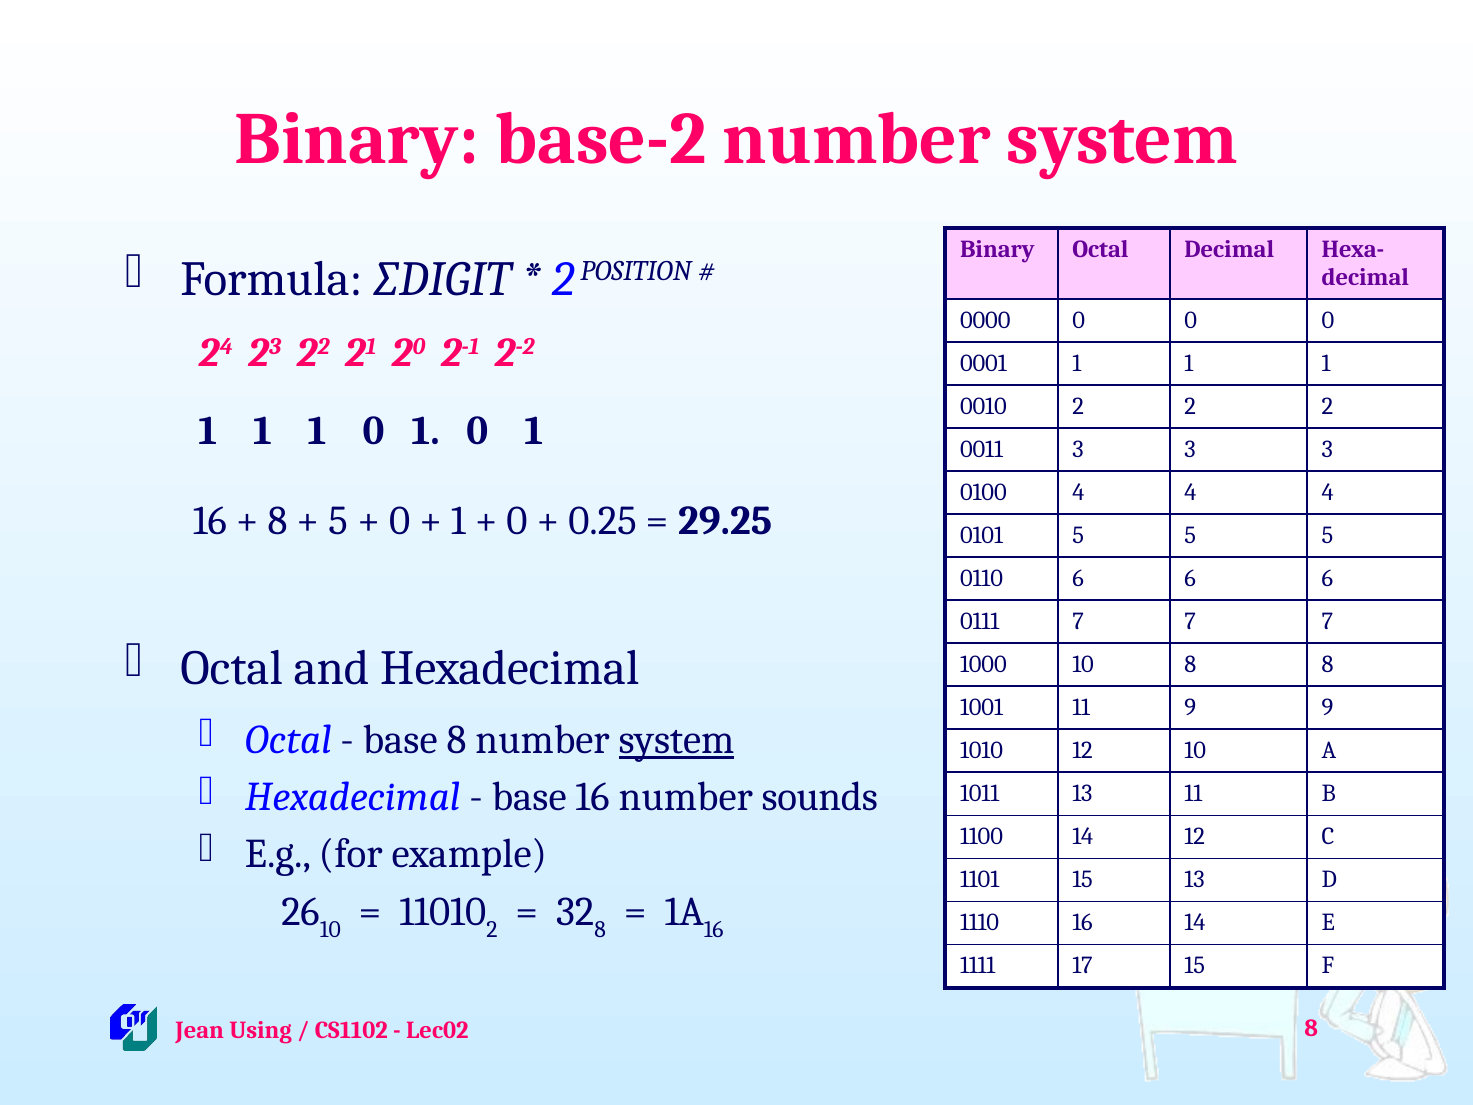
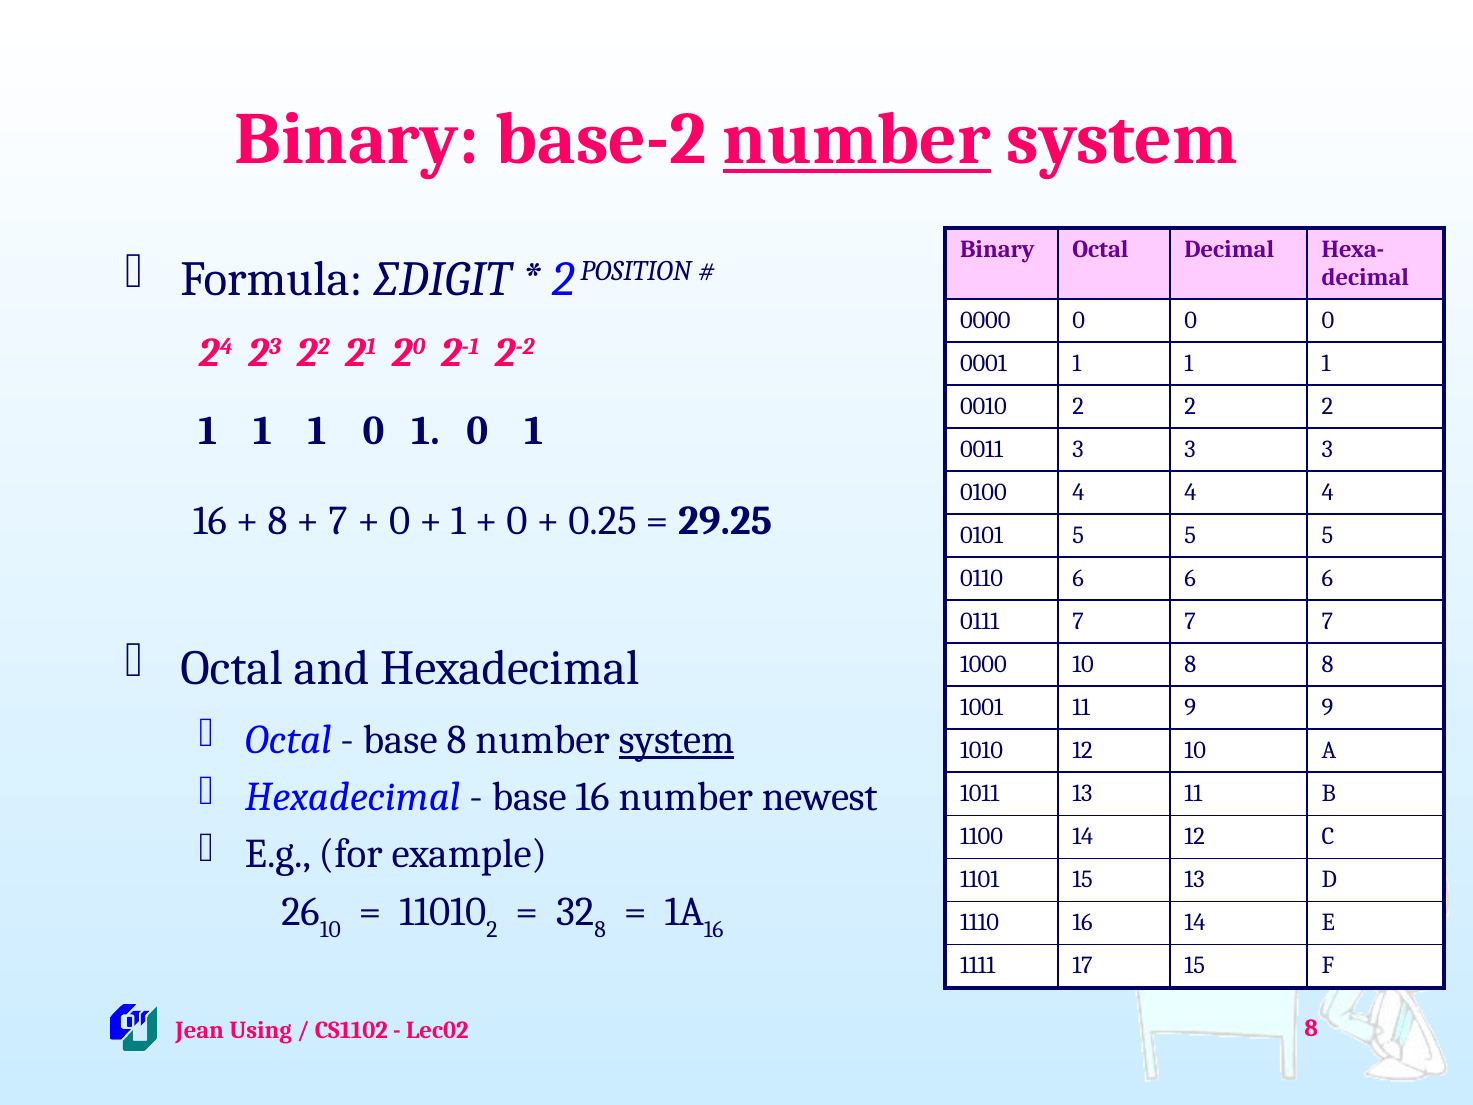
number underline: none -> present (857, 139)
5: 5 -> 7 (338, 521)
sounds: sounds -> newest (820, 797)
